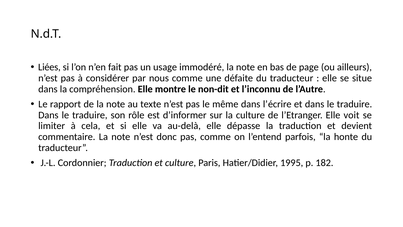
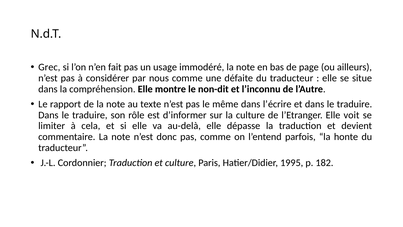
Liées: Liées -> Grec (49, 67)
